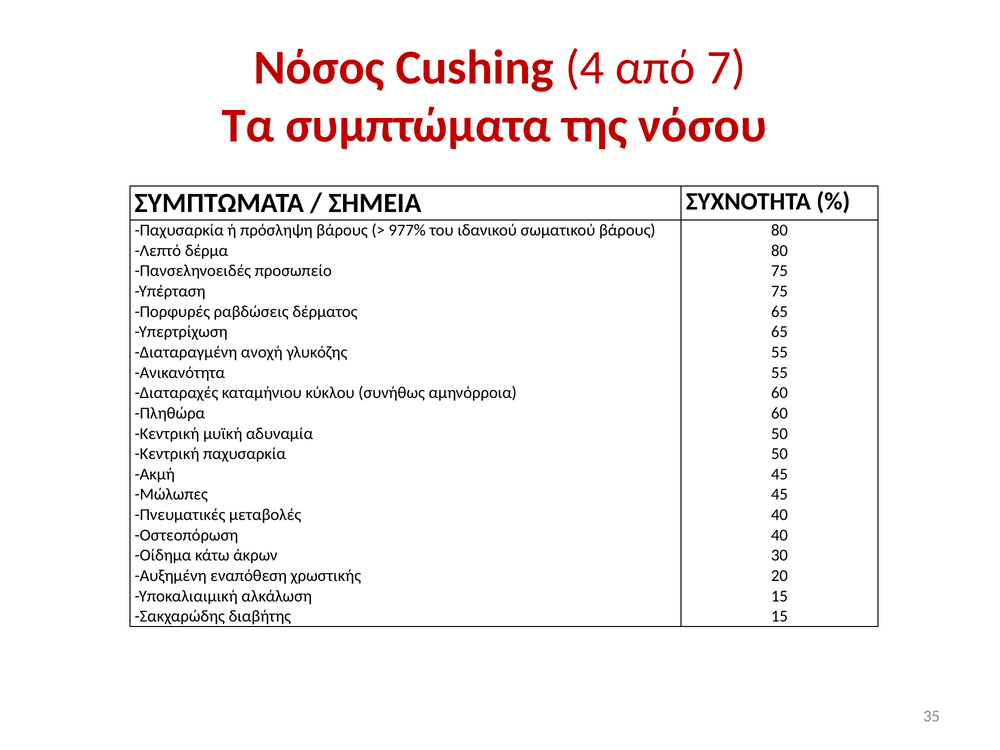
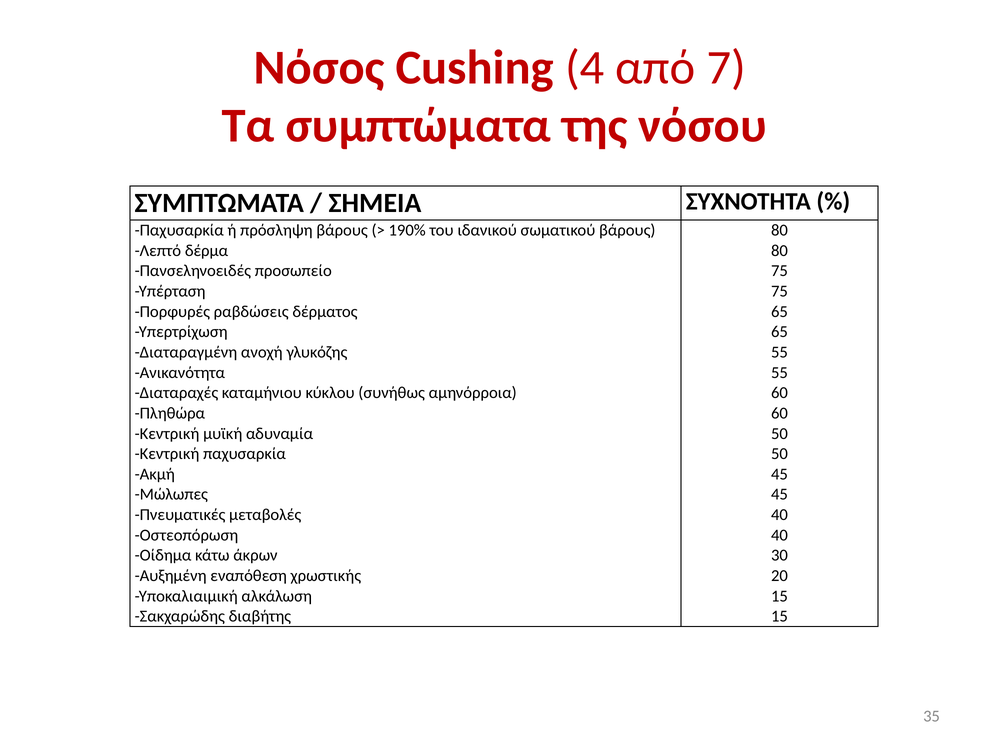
977%: 977% -> 190% (407, 230)
